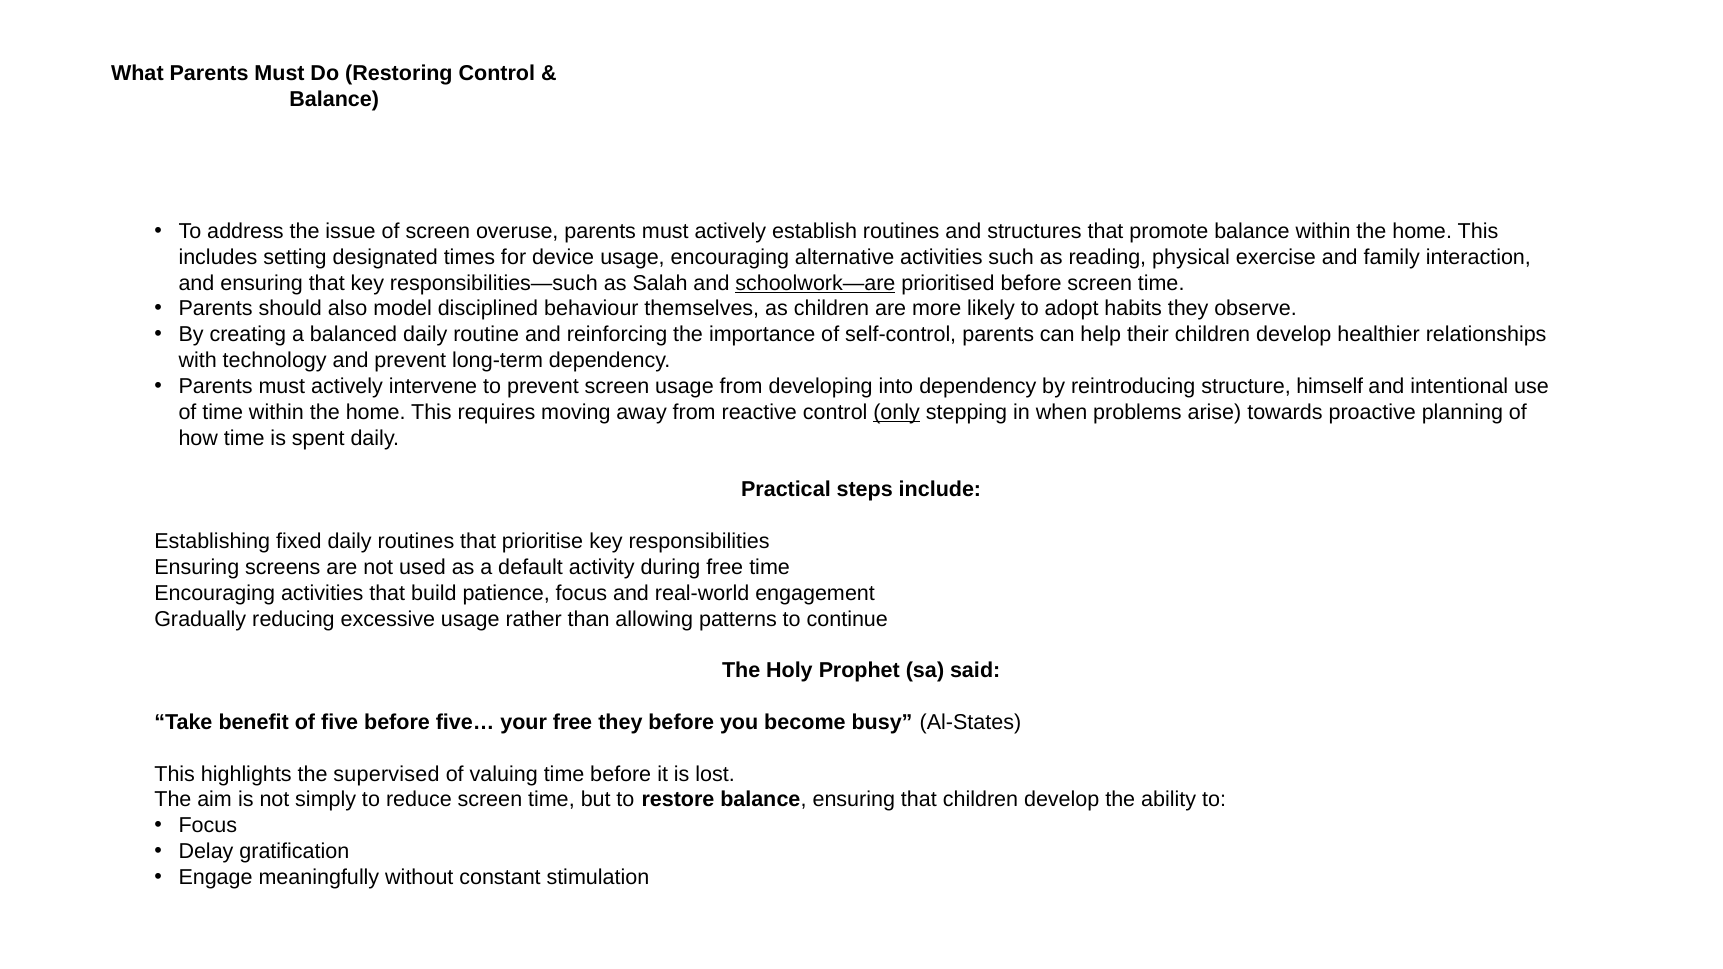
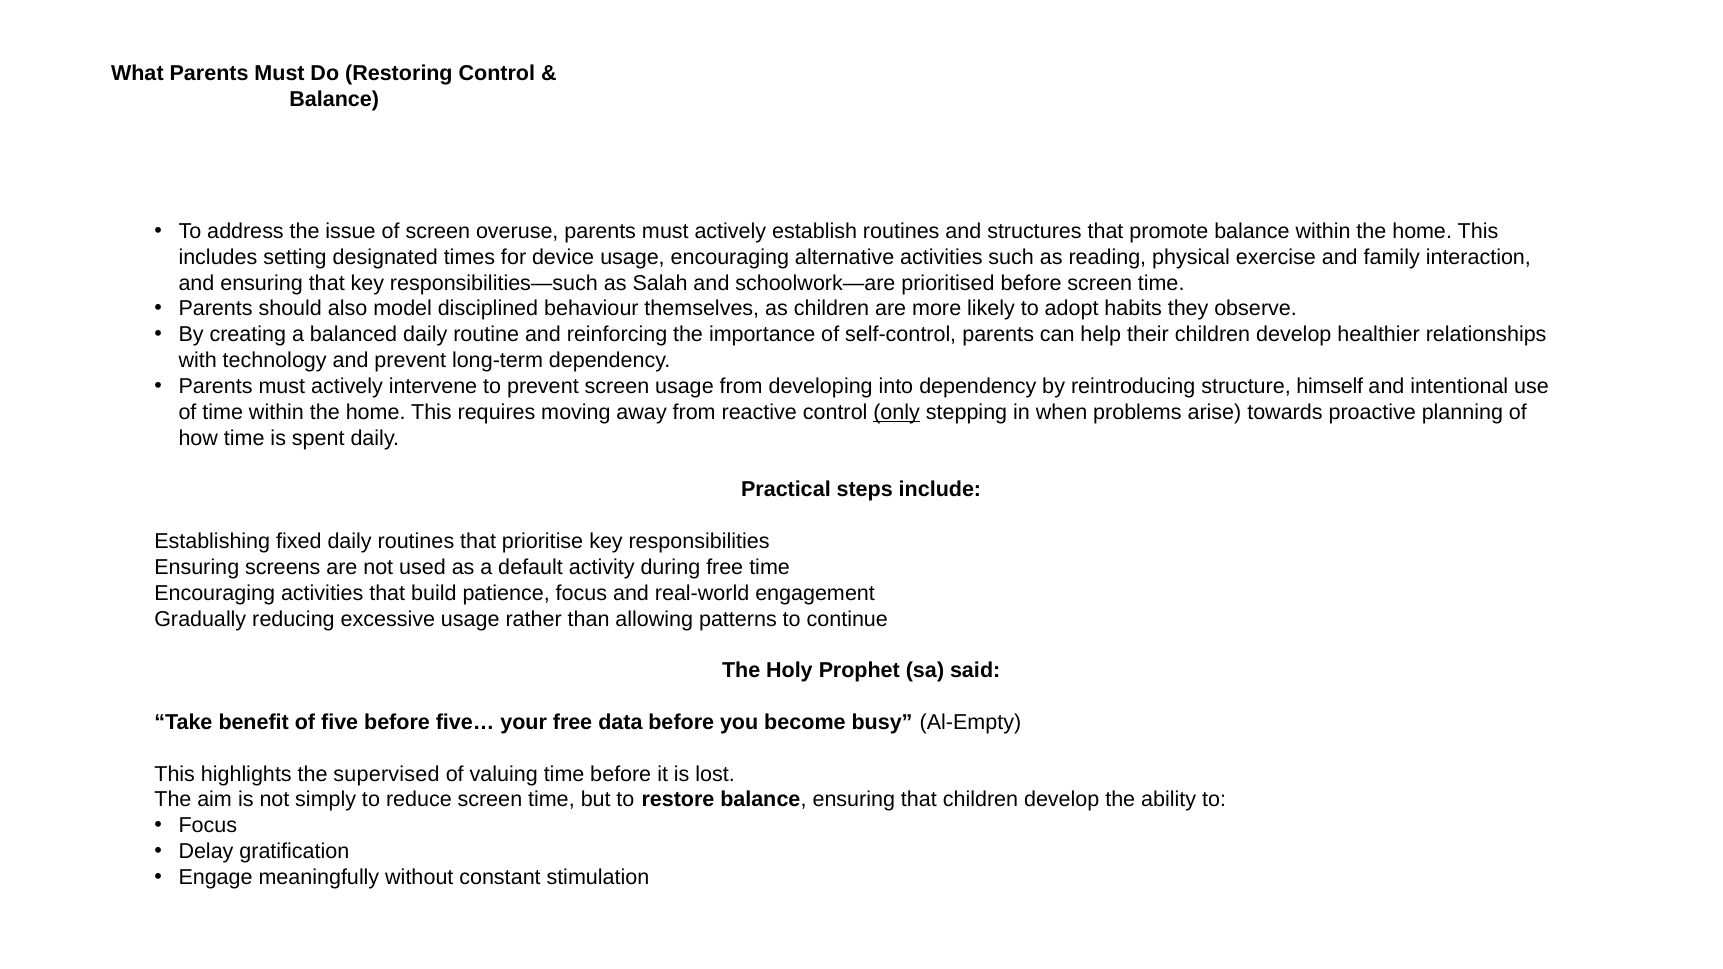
schoolwork—are underline: present -> none (815, 283)
free they: they -> data (620, 722)
Al-States: Al-States -> Al-Empty (970, 722)
